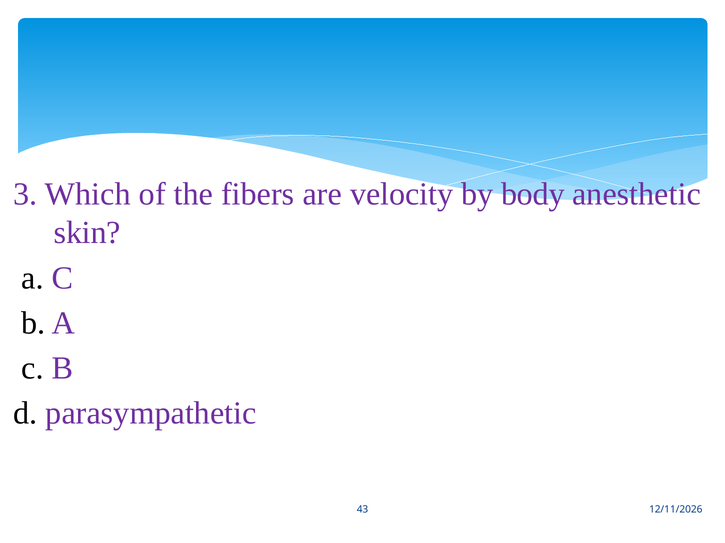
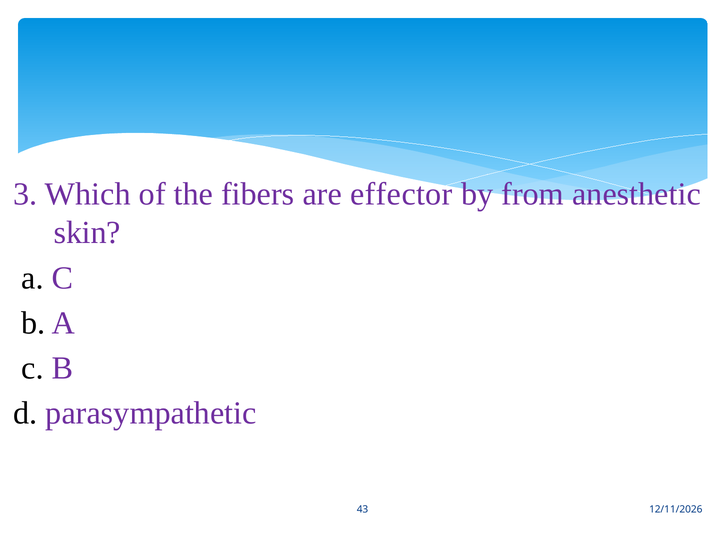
velocity: velocity -> effector (401, 194)
body: body -> from (533, 194)
